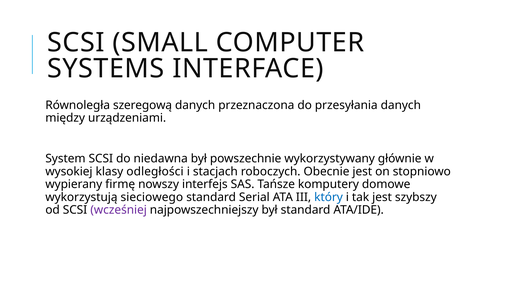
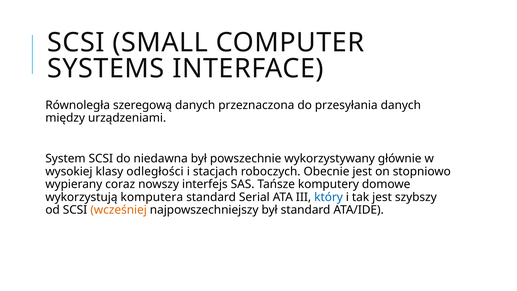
firmę: firmę -> coraz (120, 184)
sieciowego: sieciowego -> komputera (152, 197)
wcześniej colour: purple -> orange (119, 210)
